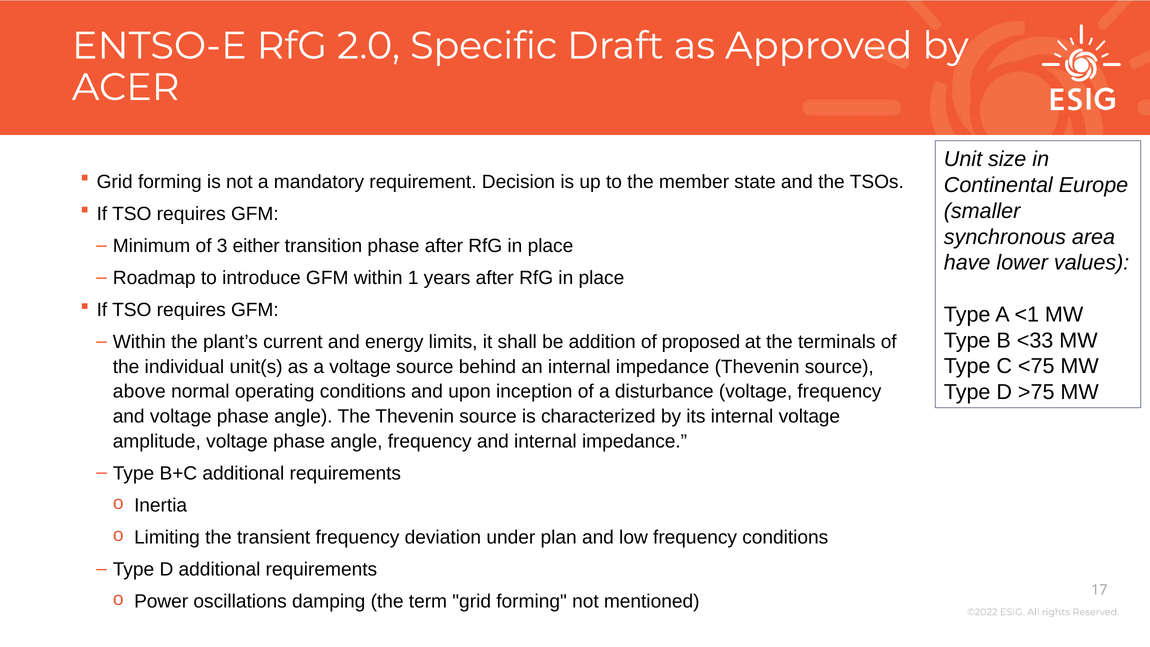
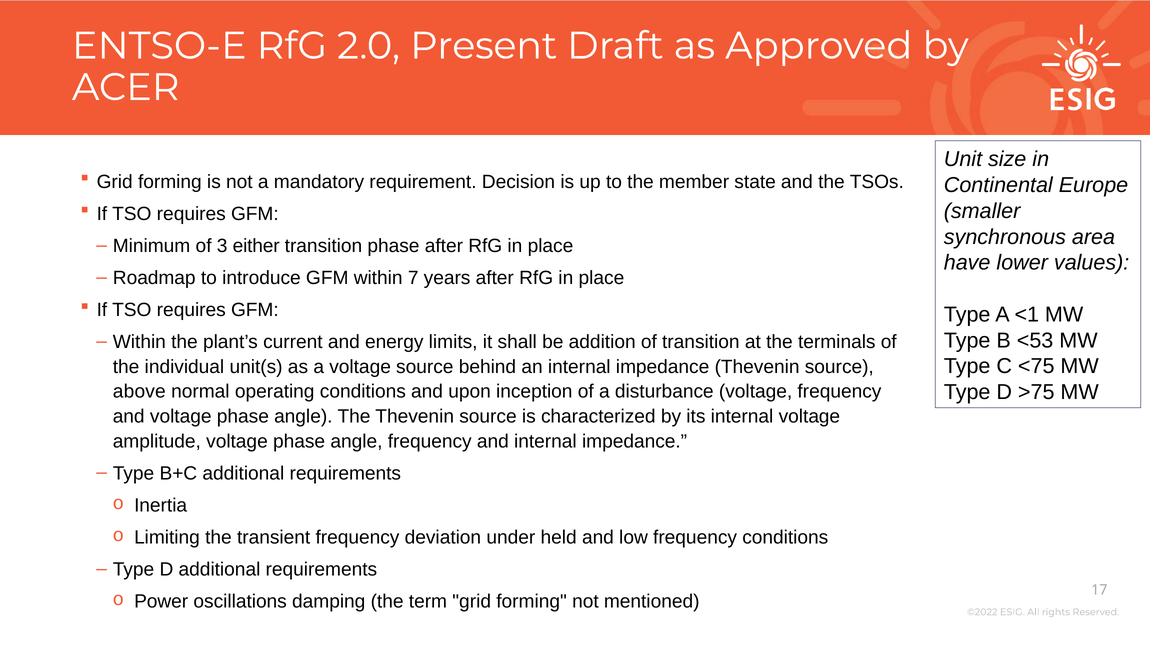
Specific: Specific -> Present (484, 46)
1: 1 -> 7 (413, 278)
<33: <33 -> <53 (1035, 340)
of proposed: proposed -> transition (701, 342)
plan: plan -> held (559, 537)
